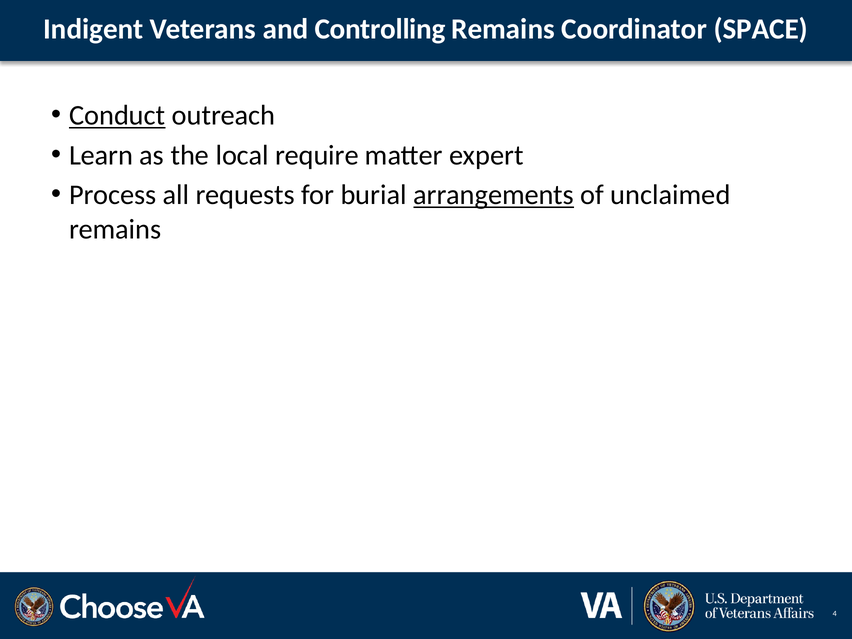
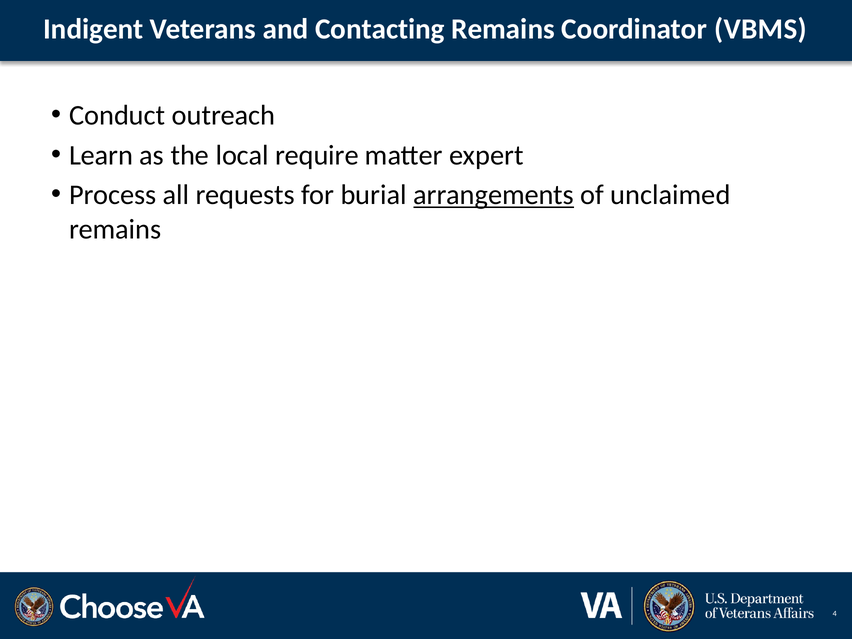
Controlling: Controlling -> Contacting (380, 29)
SPACE: SPACE -> VBMS (760, 29)
Conduct underline: present -> none (117, 116)
